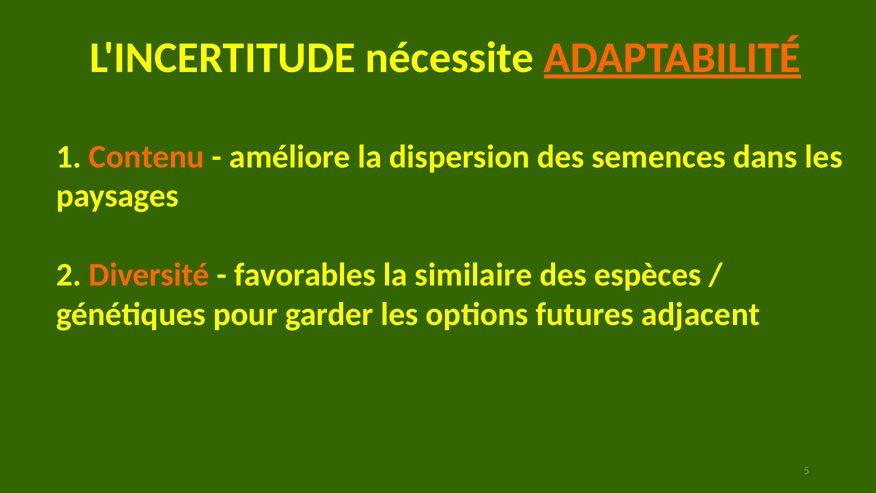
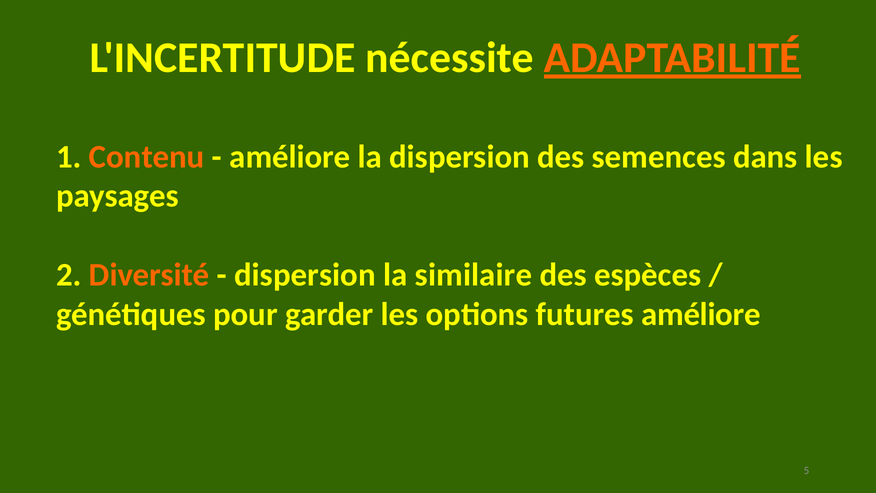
favorables: favorables -> dispersion (305, 275)
futures adjacent: adjacent -> améliore (701, 314)
